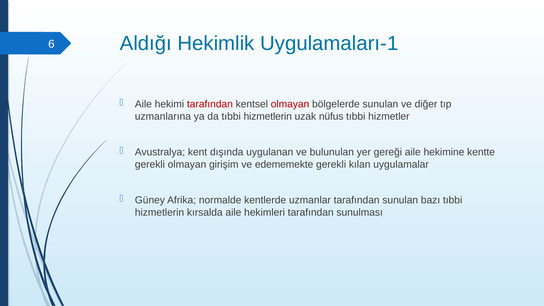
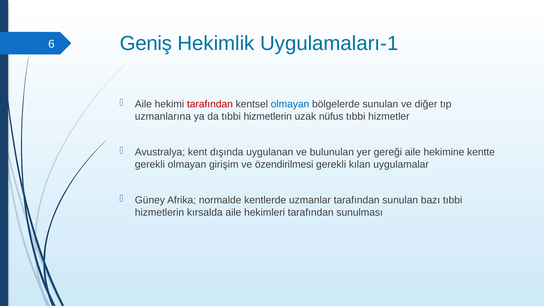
Aldığı: Aldığı -> Geniş (146, 44)
olmayan colour: red -> blue (290, 104)
edememekte: edememekte -> özendirilmesi (284, 164)
